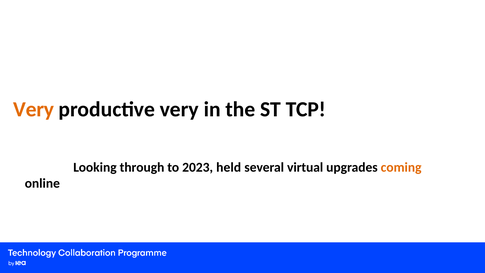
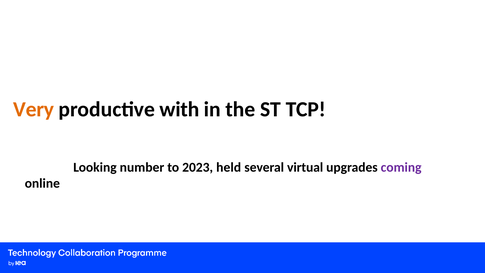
productive very: very -> with (179, 109)
through: through -> number (142, 167)
coming colour: orange -> purple (401, 167)
